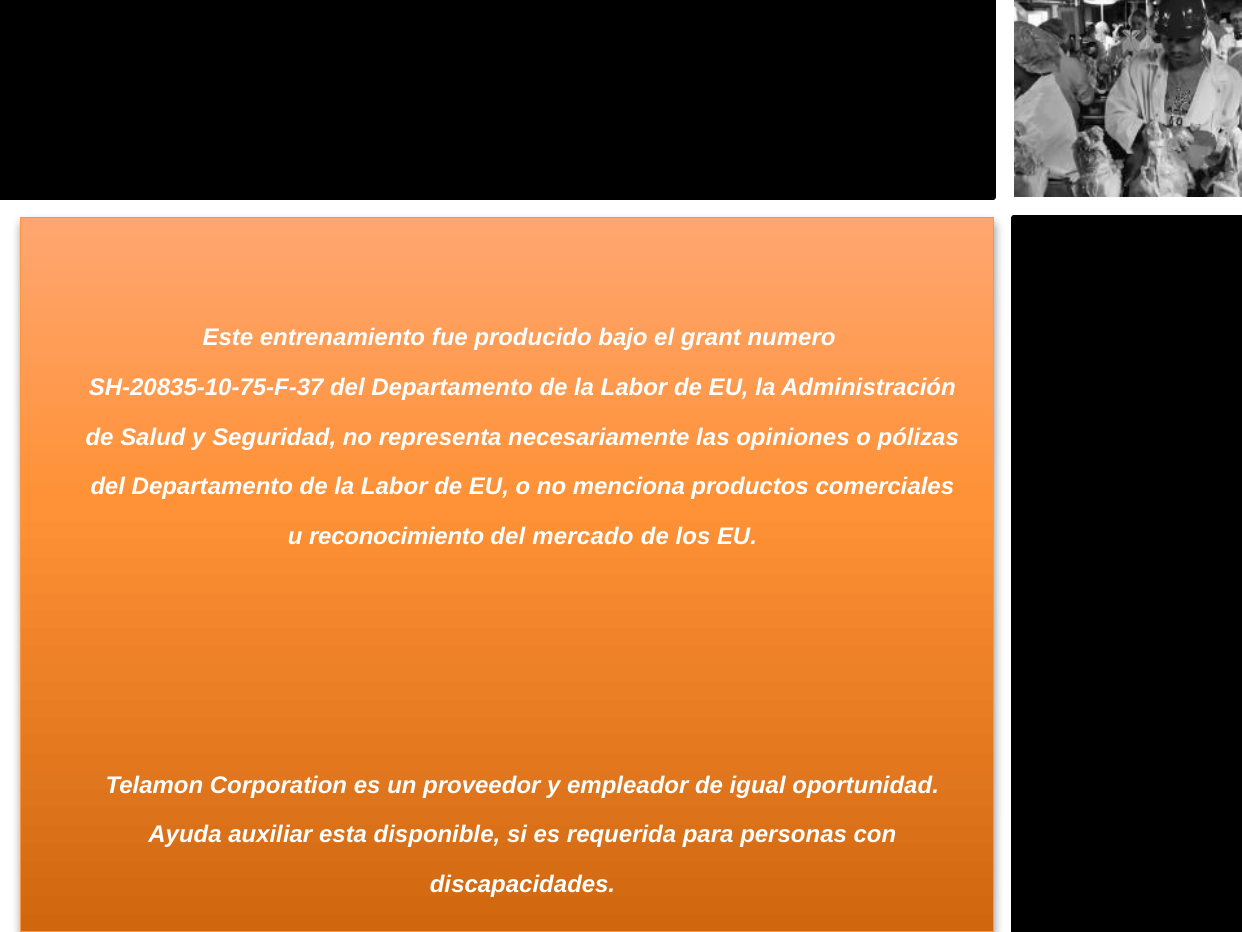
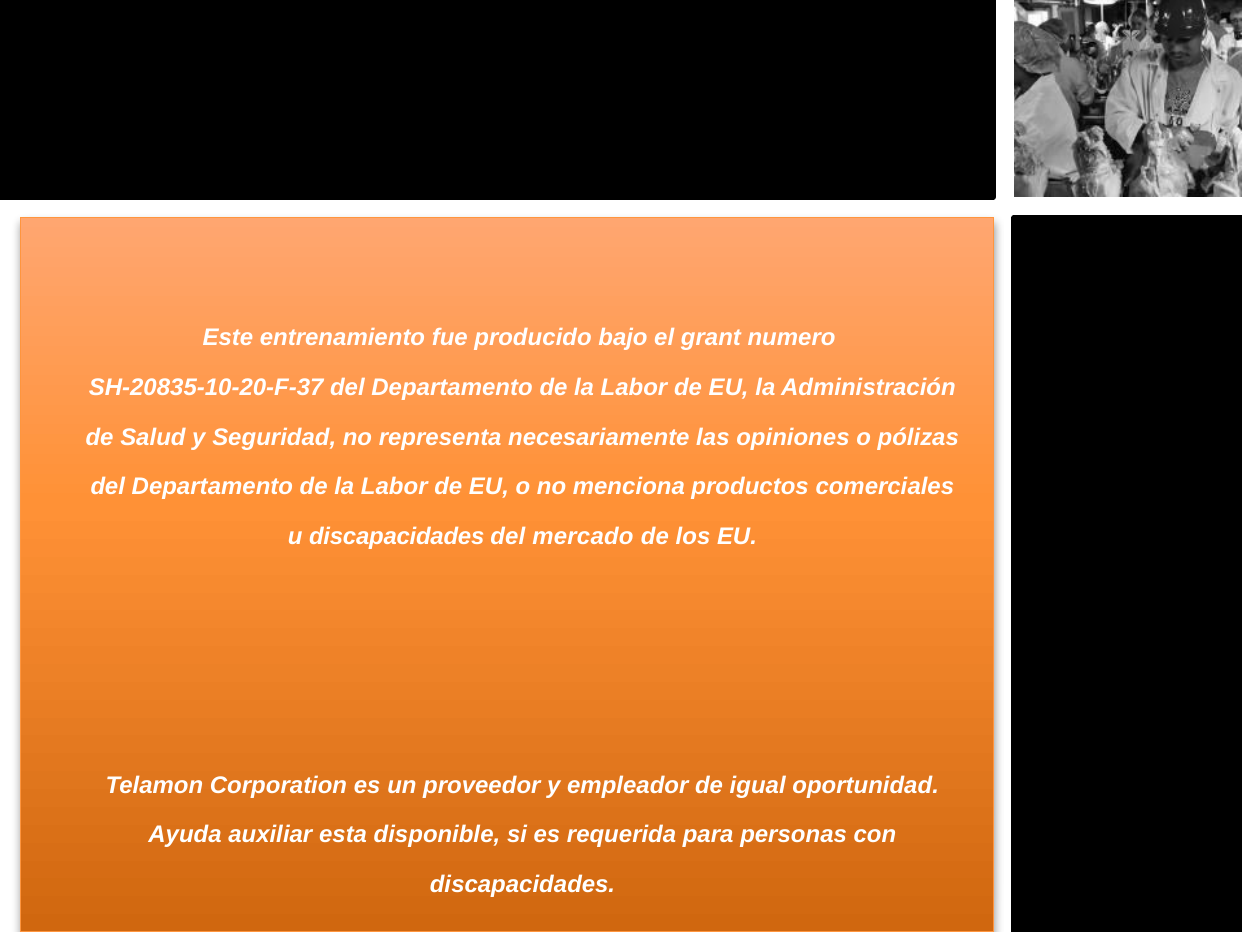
SH-20835-10-75-F-37: SH-20835-10-75-F-37 -> SH-20835-10-20-F-37 (206, 387)
u reconocimiento: reconocimiento -> discapacidades (397, 536)
